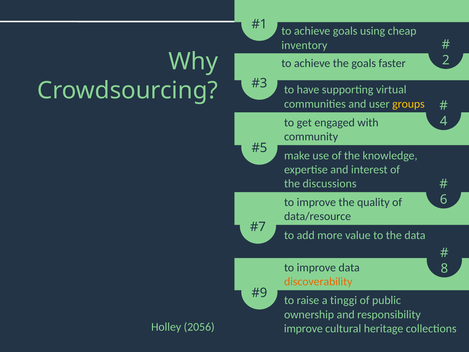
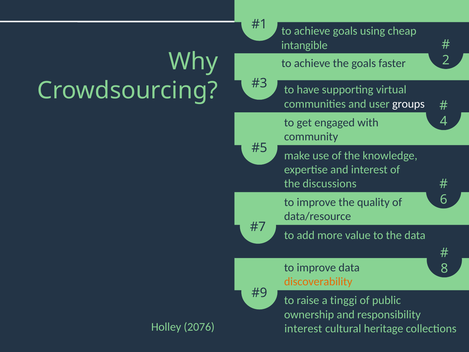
inventory: inventory -> intangible (304, 45)
groups colour: yellow -> white (408, 104)
2056: 2056 -> 2076 (199, 327)
improve: improve -> interest (303, 328)
